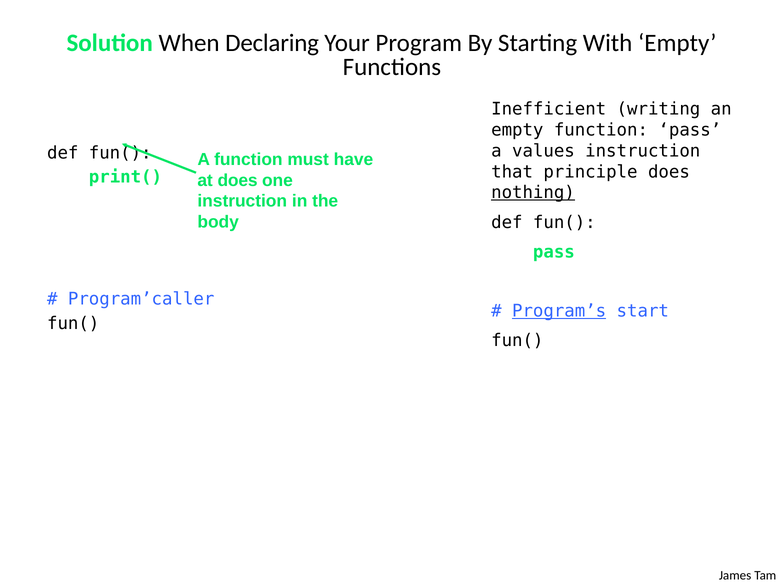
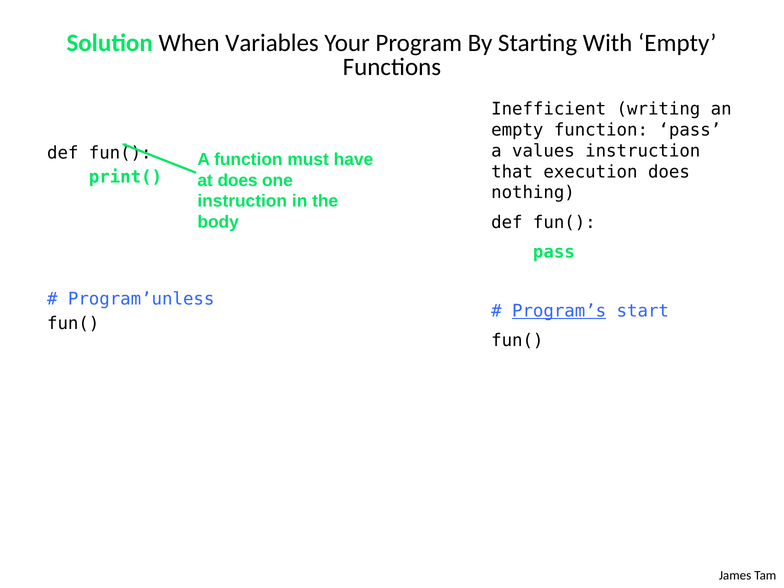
Declaring: Declaring -> Variables (272, 43)
principle: principle -> execution (590, 172)
nothing underline: present -> none (533, 193)
Program’caller: Program’caller -> Program’unless (141, 299)
